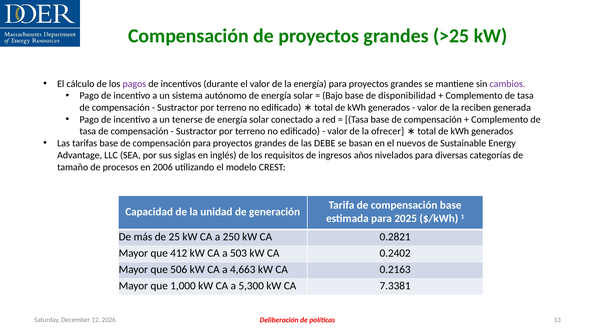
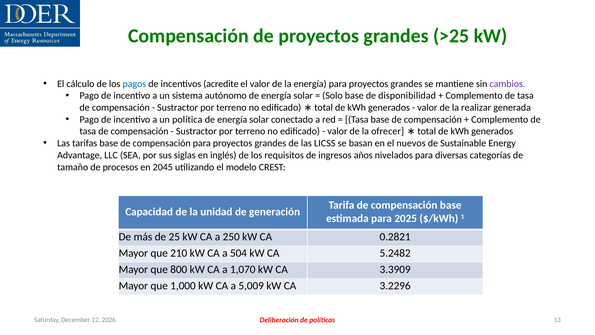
pagos colour: purple -> blue (134, 84)
durante: durante -> acredite (221, 84)
Bajo: Bajo -> Solo (332, 96)
reciben: reciben -> realizar (476, 107)
tenerse: tenerse -> política (187, 119)
DEBE: DEBE -> LICSS (325, 143)
2006: 2006 -> 2045 (163, 167)
412: 412 -> 210 (179, 253)
503: 503 -> 504 (238, 253)
0.2402: 0.2402 -> 5.2482 (395, 253)
506: 506 -> 800 (179, 269)
4,663: 4,663 -> 1,070 (243, 269)
0.2163: 0.2163 -> 3.3909 (395, 269)
5,300: 5,300 -> 5,009 (251, 286)
7.3381: 7.3381 -> 3.2296 (395, 286)
